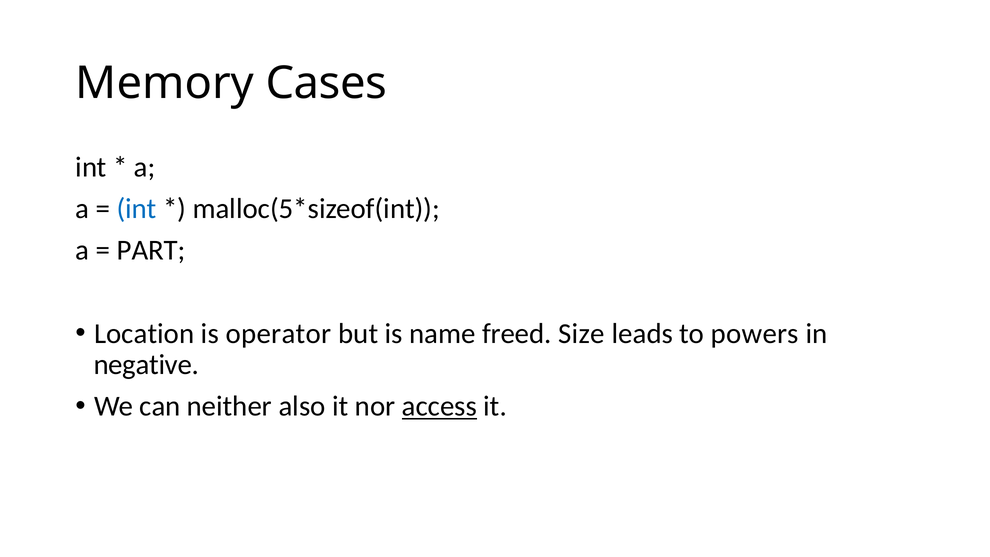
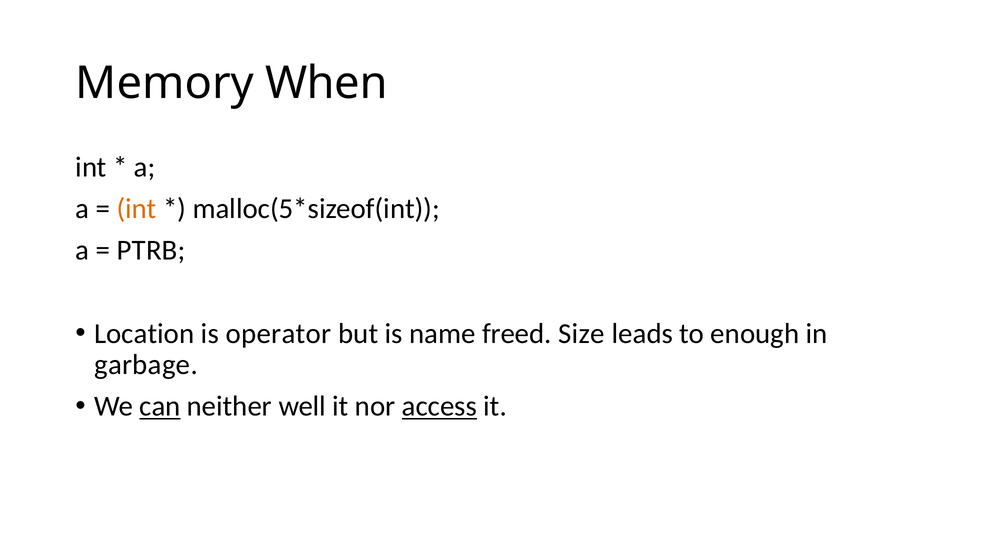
Cases: Cases -> When (326, 83)
int colour: blue -> orange (137, 209)
PART: PART -> PTRB (151, 250)
powers: powers -> enough (755, 333)
negative: negative -> garbage (146, 365)
can underline: none -> present (160, 406)
also: also -> well (302, 406)
